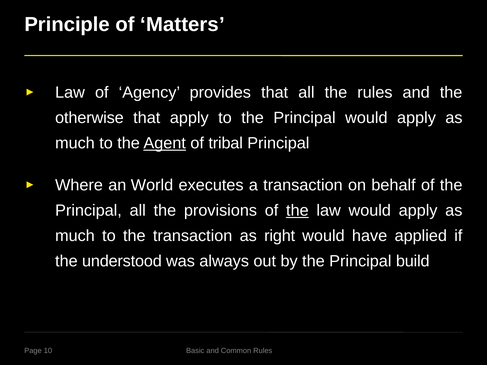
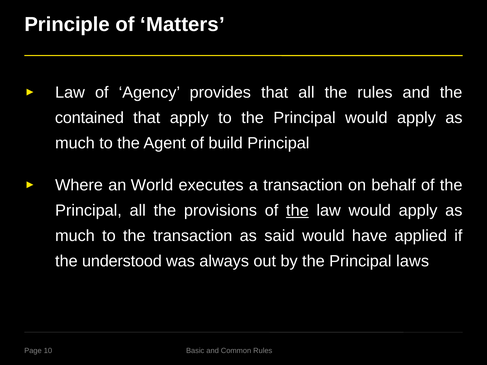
otherwise: otherwise -> contained (89, 118)
Agent underline: present -> none (165, 143)
tribal: tribal -> build (226, 143)
right: right -> said (279, 236)
build: build -> laws (413, 261)
